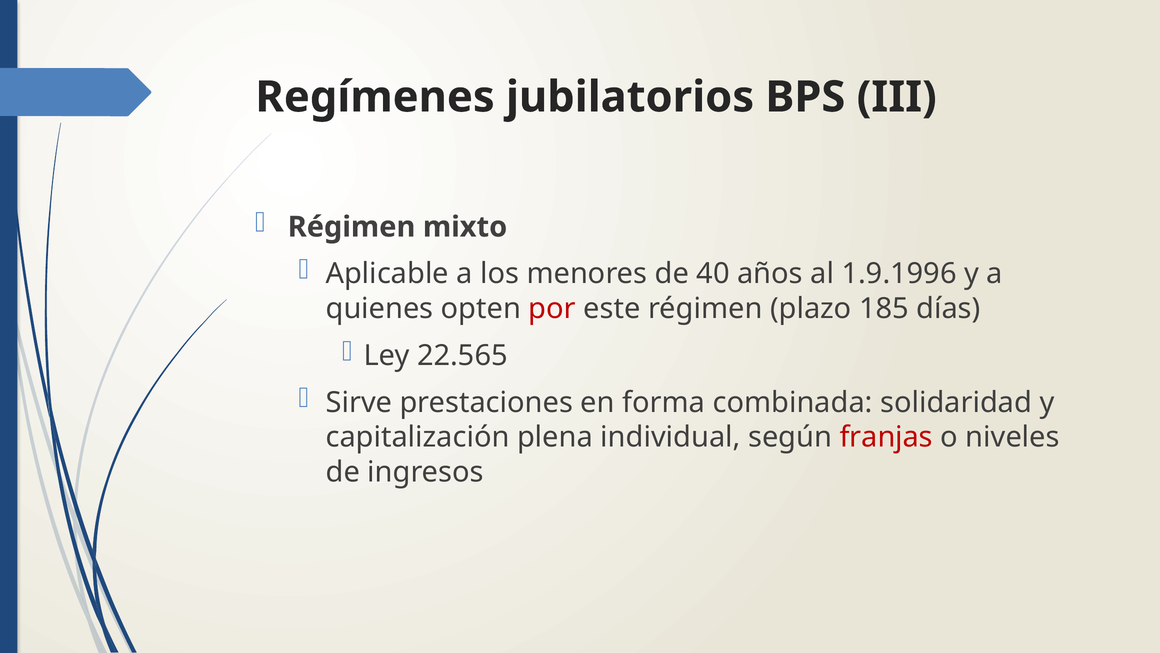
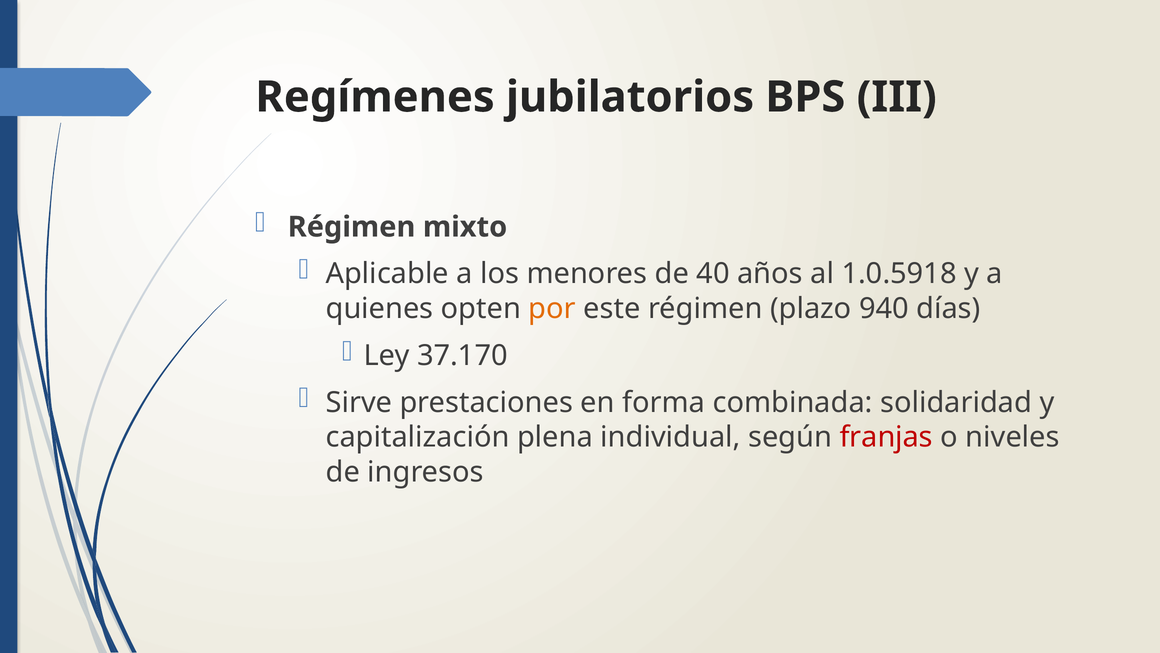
1.9.1996: 1.9.1996 -> 1.0.5918 (899, 274)
por colour: red -> orange (552, 308)
185: 185 -> 940 (884, 308)
22.565: 22.565 -> 37.170 (462, 355)
